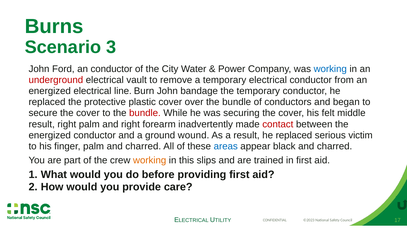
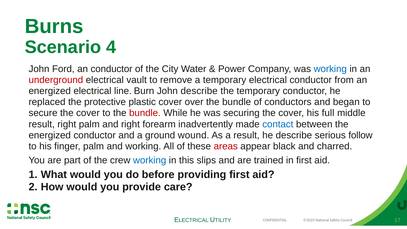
3: 3 -> 4 (111, 47)
John bandage: bandage -> describe (199, 91)
felt: felt -> full (328, 113)
contact colour: red -> blue (278, 124)
result he replaced: replaced -> describe (294, 135)
victim: victim -> follow (361, 135)
palm and charred: charred -> working (143, 146)
areas colour: blue -> red (226, 146)
working colour: orange -> blue (150, 160)
